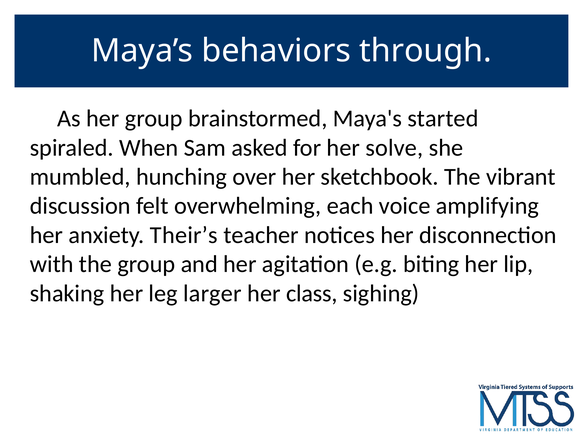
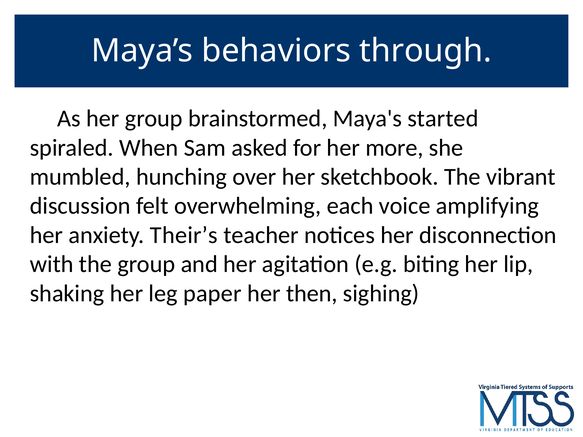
solve: solve -> more (394, 148)
larger: larger -> paper (212, 294)
class: class -> then (312, 294)
